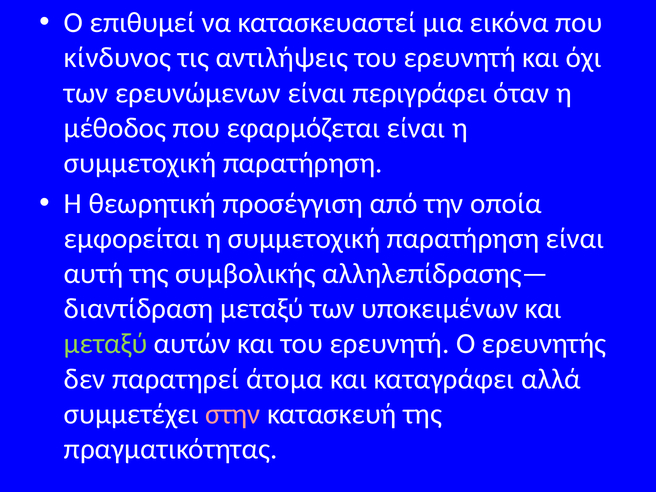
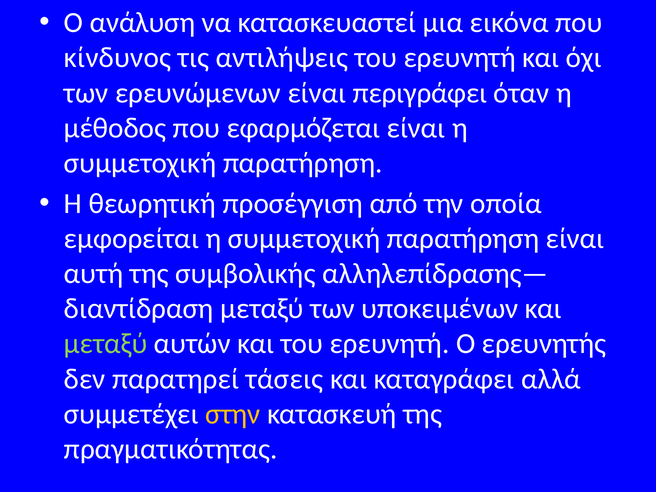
επιθυμεί: επιθυμεί -> ανάλυση (143, 23)
άτομα: άτομα -> τάσεις (284, 379)
στην colour: pink -> yellow (233, 414)
